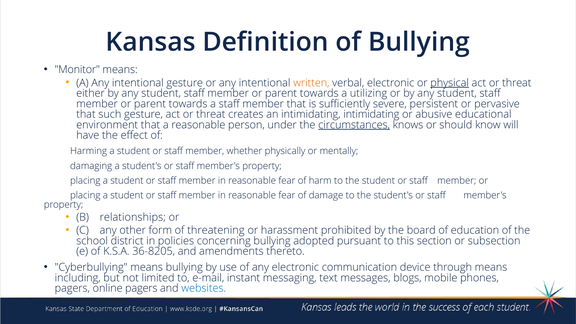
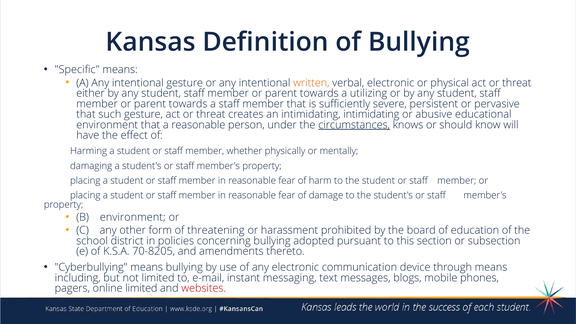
Monitor: Monitor -> Specific (77, 70)
physical underline: present -> none (450, 83)
B relationships: relationships -> environment (133, 217)
36-8205: 36-8205 -> 70-8205 (154, 251)
online pagers: pagers -> limited (141, 288)
websites colour: blue -> red (204, 288)
